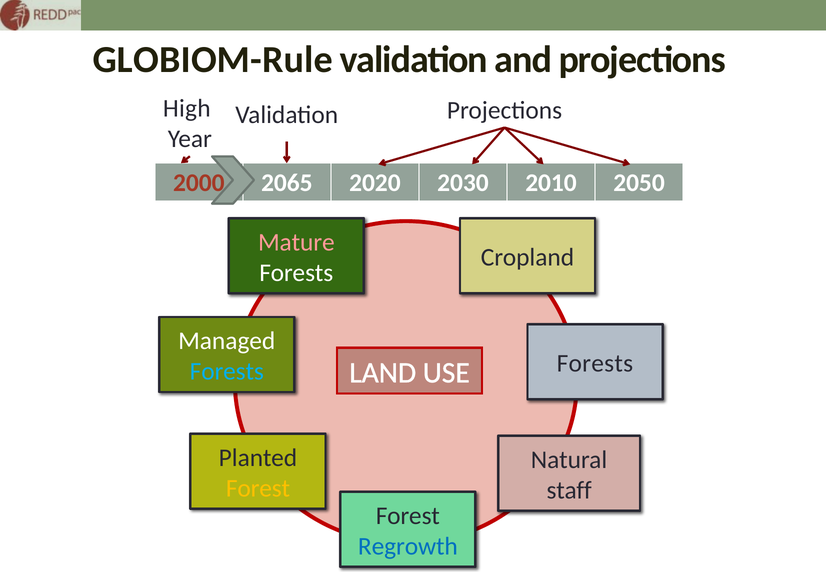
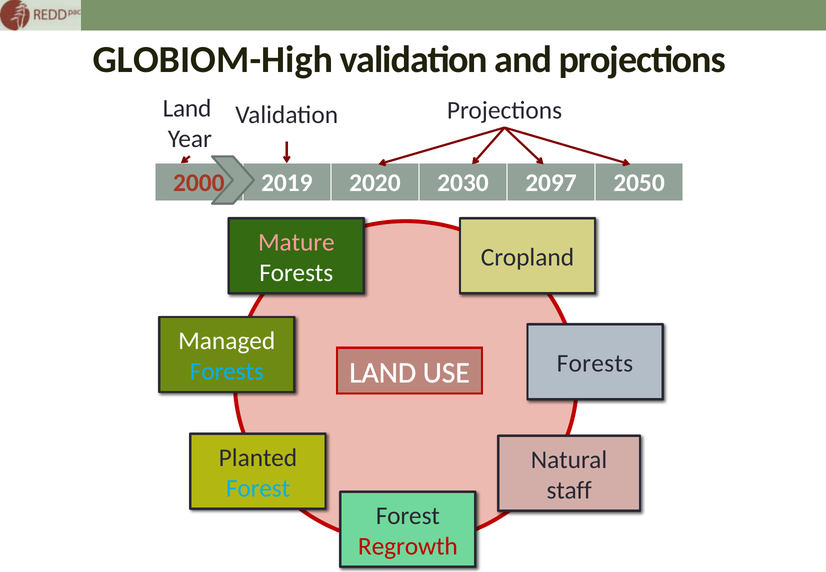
GLOBIOM-Rule: GLOBIOM-Rule -> GLOBIOM-High (213, 60)
High: High -> Land (187, 109)
2065: 2065 -> 2019 (287, 183)
2010: 2010 -> 2097 (551, 183)
Forest colour: yellow -> light blue (258, 488)
Regrowth colour: blue -> red (408, 546)
